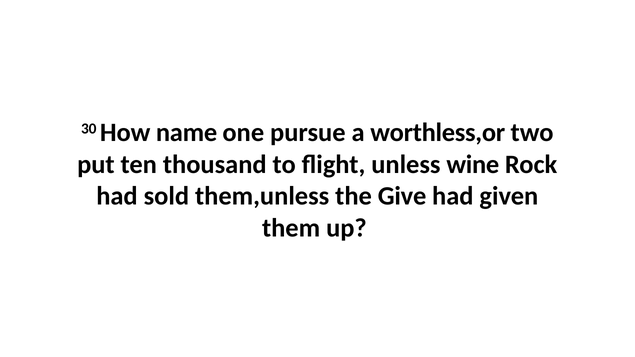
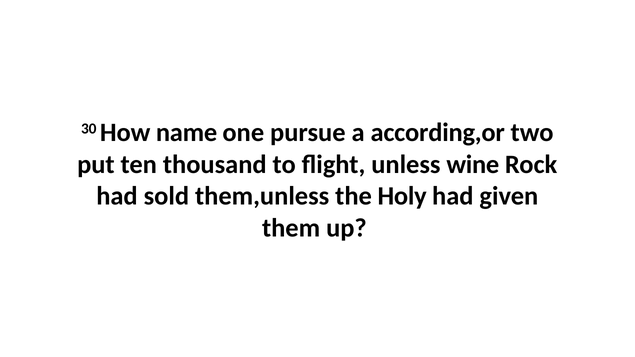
worthless,or: worthless,or -> according,or (438, 133)
Give: Give -> Holy (402, 196)
